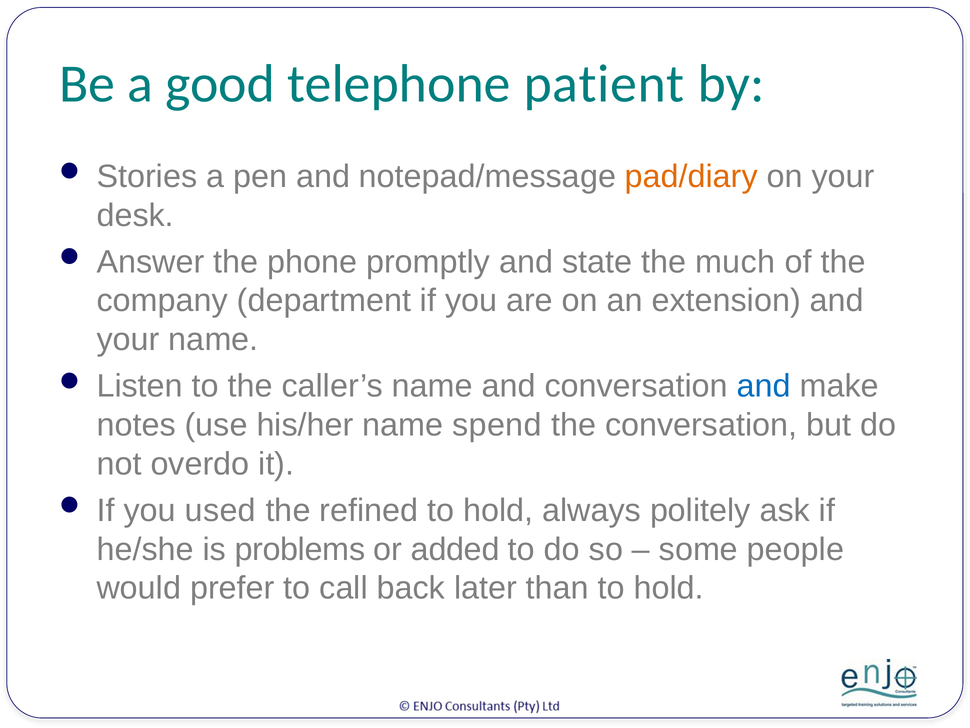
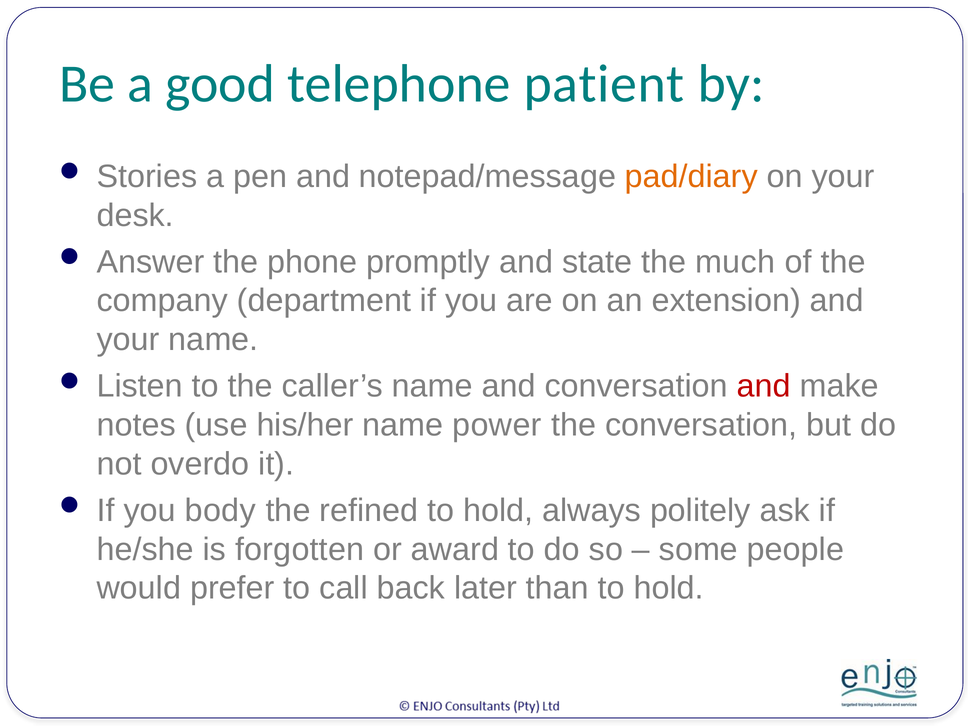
and colour: blue -> red (764, 386)
spend: spend -> power (497, 425)
used: used -> body (220, 510)
problems: problems -> forgotten (300, 549)
added: added -> award (455, 549)
